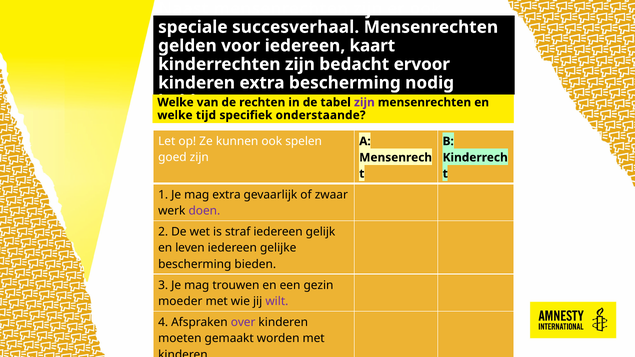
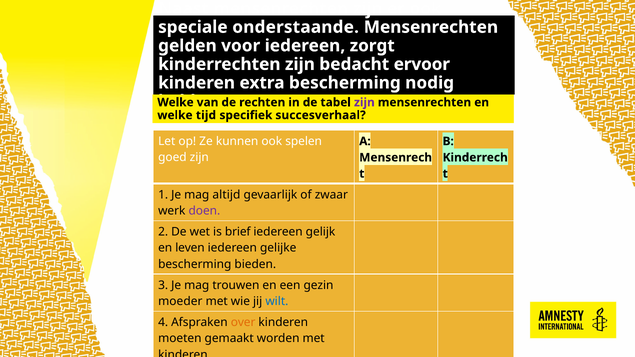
succesverhaal: succesverhaal -> onderstaande (296, 27)
kaart: kaart -> zorgt (372, 46)
onderstaande: onderstaande -> succesverhaal (321, 115)
mag extra: extra -> altijd (226, 195)
straf: straf -> brief (238, 232)
wilt colour: purple -> blue (277, 302)
over colour: purple -> orange (243, 322)
